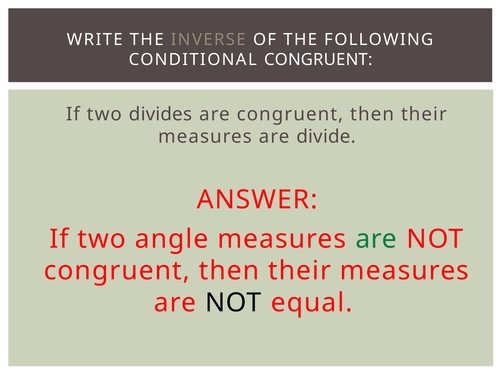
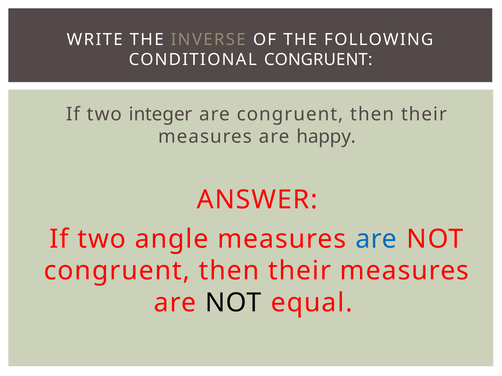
divides: divides -> integer (161, 114)
divide: divide -> happy (326, 137)
are colour: green -> blue (376, 239)
